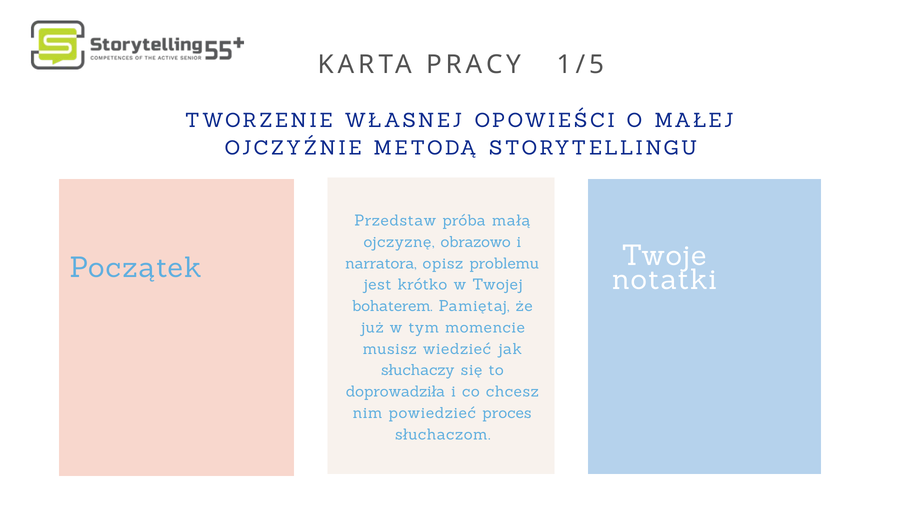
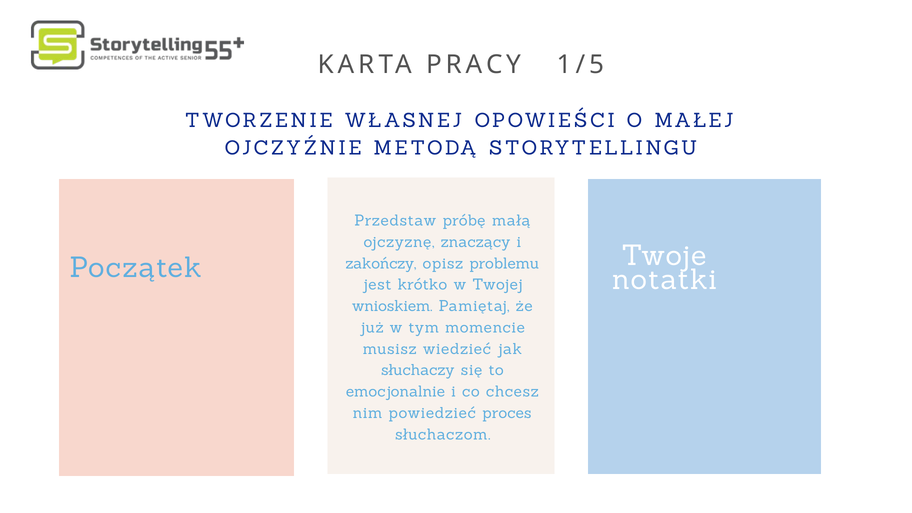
próba: próba -> próbę (464, 221)
obrazowo: obrazowo -> znaczący (476, 242)
narratora: narratora -> zakończy (381, 264)
bohaterem: bohaterem -> wnioskiem (392, 306)
doprowadziła: doprowadziła -> emocjonalnie (395, 392)
